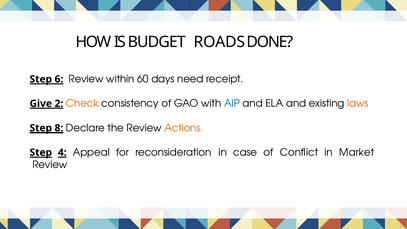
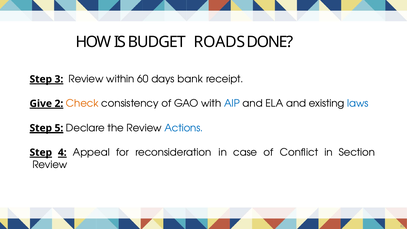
6: 6 -> 3 (59, 79)
need: need -> bank (190, 79)
laws colour: orange -> blue (358, 104)
8: 8 -> 5 (59, 128)
Actions colour: orange -> blue (184, 128)
Market: Market -> Section (357, 152)
